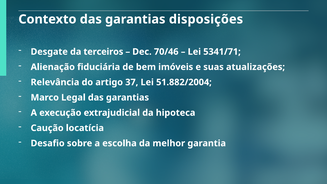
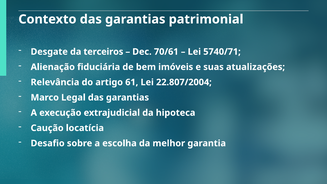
disposições: disposições -> patrimonial (206, 19)
70/46: 70/46 -> 70/61 (166, 52)
5341/71: 5341/71 -> 5740/71 (222, 52)
37: 37 -> 61 (132, 82)
51.882/2004: 51.882/2004 -> 22.807/2004 (184, 82)
